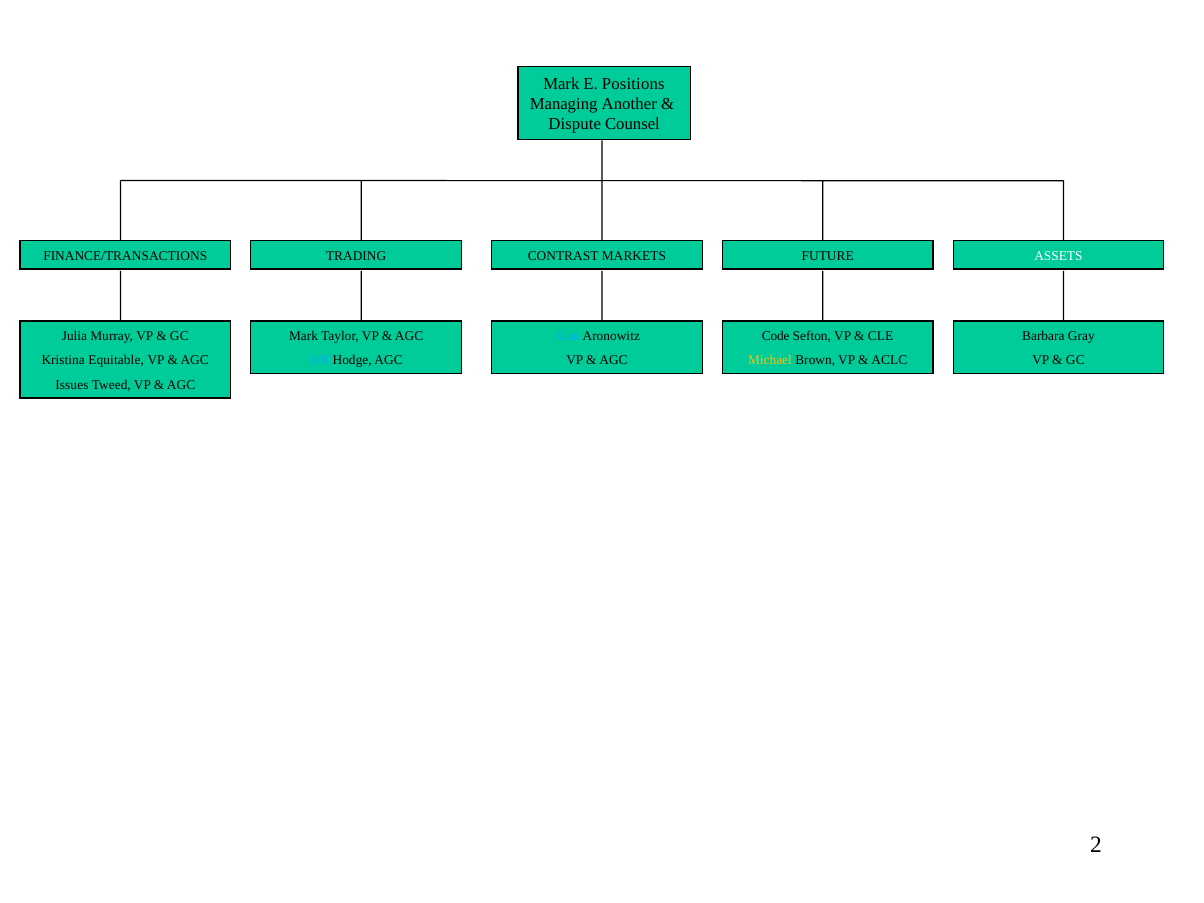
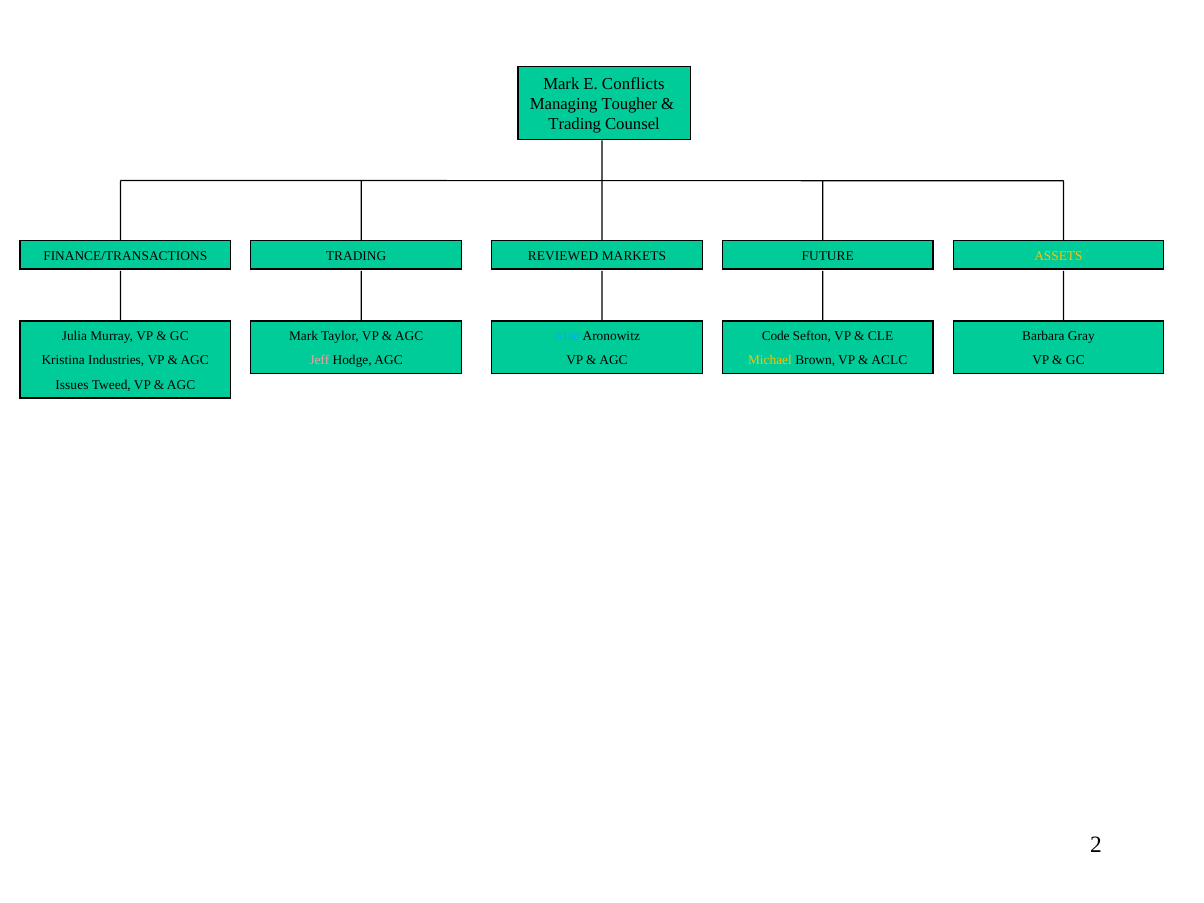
Positions: Positions -> Conflicts (633, 84)
Another: Another -> Tougher (629, 104)
Dispute: Dispute -> Trading (575, 124)
CONTRAST: CONTRAST -> REVIEWED (563, 256)
ASSETS colour: white -> yellow (1058, 256)
Equitable: Equitable -> Industries (116, 360)
Jeff colour: light blue -> pink (319, 360)
